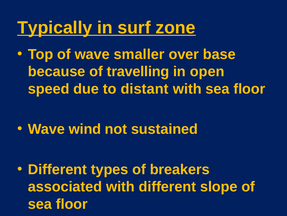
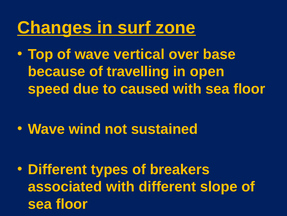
Typically: Typically -> Changes (55, 28)
smaller: smaller -> vertical (139, 54)
distant: distant -> caused (145, 89)
